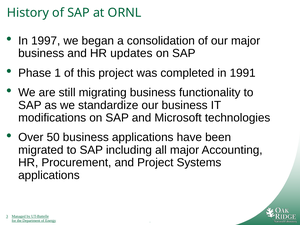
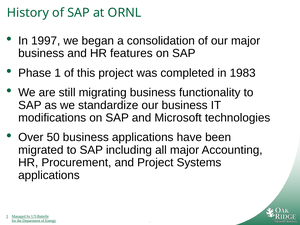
updates: updates -> features (131, 53)
1991: 1991 -> 1983 (243, 73)
